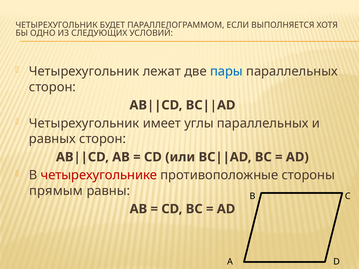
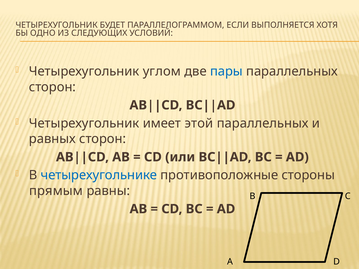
лежат: лежат -> углом (162, 71)
углы: углы -> этой (199, 123)
четырехугольнике colour: red -> blue (99, 175)
